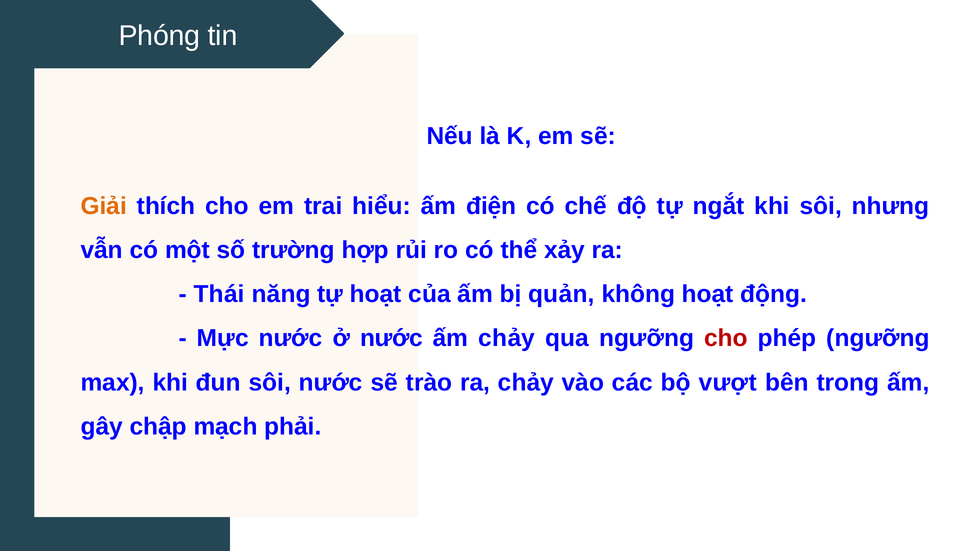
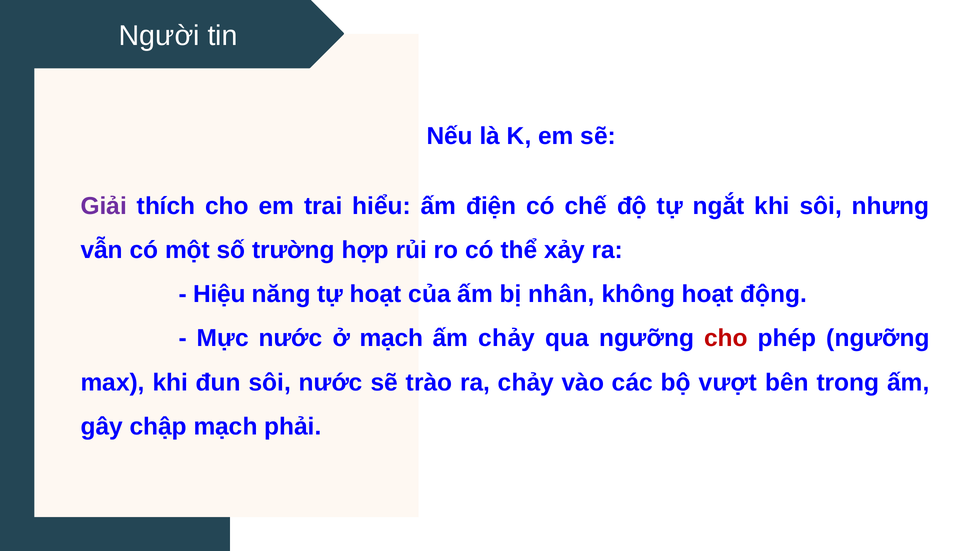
Phóng: Phóng -> Người (159, 36)
Giải colour: orange -> purple (104, 206)
Thái: Thái -> Hiệu (219, 294)
quản: quản -> nhân (561, 294)
ở nước: nước -> mạch (392, 339)
